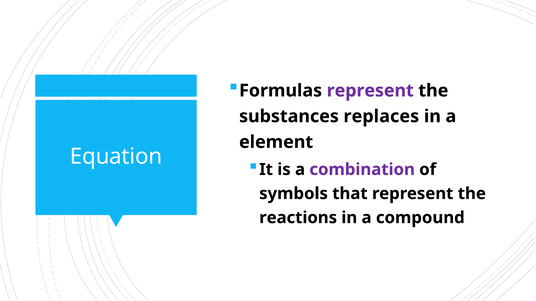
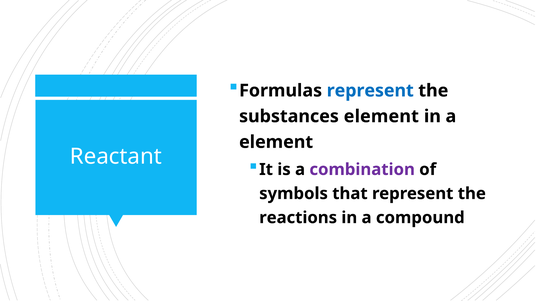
represent colour: purple -> blue (370, 91)
substances replaces: replaces -> element (381, 117)
Equation: Equation -> Reactant (116, 157)
